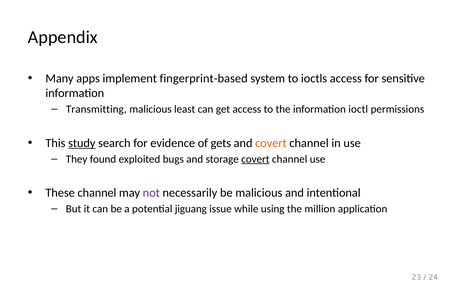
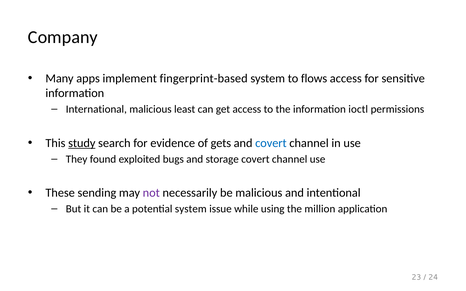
Appendix: Appendix -> Company (63, 37)
ioctls: ioctls -> flows (314, 79)
Transmitting: Transmitting -> International (96, 109)
covert colour: orange -> blue (271, 143)
covert underline: present -> none (255, 159)
These channel: channel -> sending (97, 193)
potential jiguang: jiguang -> system (191, 209)
